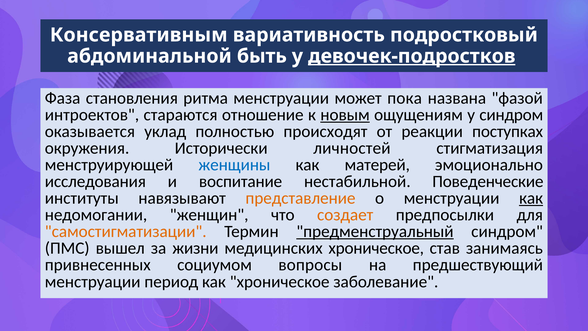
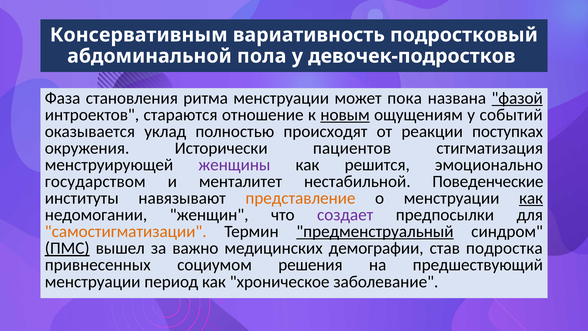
быть: быть -> пола (262, 56)
девочек-подростков underline: present -> none (412, 56)
фазой underline: none -> present (517, 98)
у синдром: синдром -> событий (511, 115)
личностей: личностей -> пациентов (352, 148)
женщины colour: blue -> purple (234, 165)
матерей: матерей -> решится (377, 165)
исследования: исследования -> государством (95, 181)
воспитание: воспитание -> менталитет (241, 181)
создает colour: orange -> purple (345, 215)
ПМС underline: none -> present (67, 248)
жизни: жизни -> важно (195, 248)
медицинских хроническое: хроническое -> демографии (376, 248)
занимаясь: занимаясь -> подростка (504, 248)
вопросы: вопросы -> решения (310, 265)
